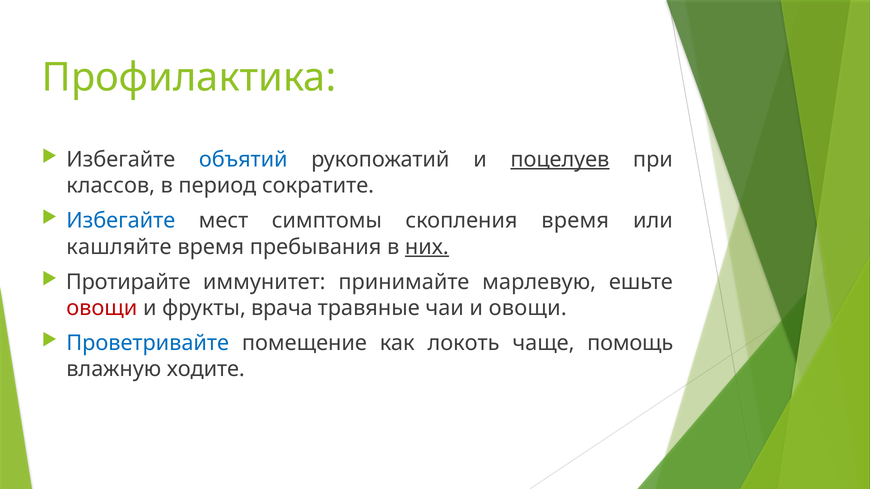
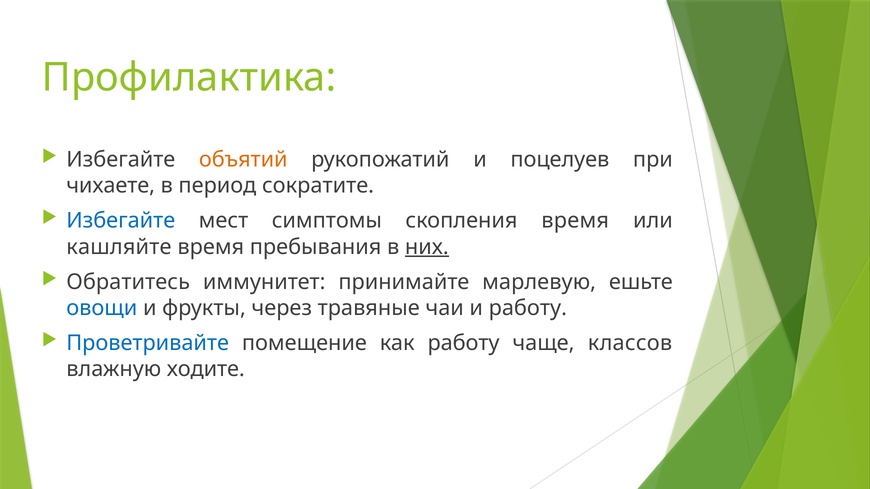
объятий colour: blue -> orange (243, 160)
поцелуев underline: present -> none (560, 160)
классов: классов -> чихаете (111, 186)
Протирайте: Протирайте -> Обратитесь (128, 282)
овощи colour: red -> blue (102, 308)
врача: врача -> через (282, 308)
и овощи: овощи -> работу (528, 308)
как локоть: локоть -> работу (464, 343)
помощь: помощь -> классов (630, 343)
